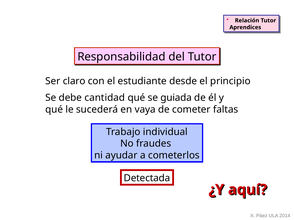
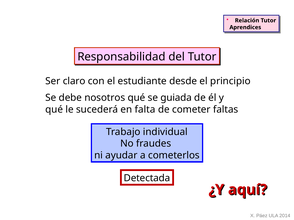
cantidad: cantidad -> nosotros (105, 98)
vaya: vaya -> falta (145, 110)
